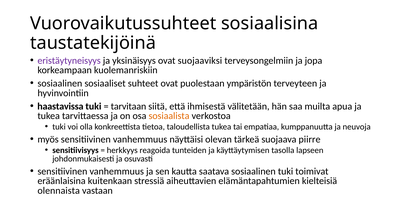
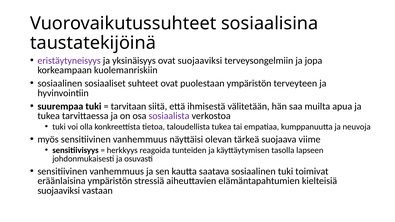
haastavissa: haastavissa -> suurempaa (60, 106)
sosiaalista colour: orange -> purple (169, 116)
piirre: piirre -> viime (310, 140)
eräänlaisina kuitenkaan: kuitenkaan -> ympäristön (110, 181)
olennaista: olennaista -> suojaaviksi (59, 191)
